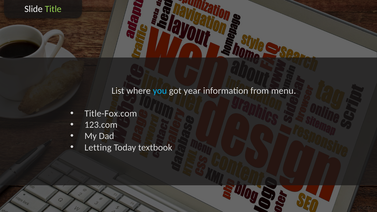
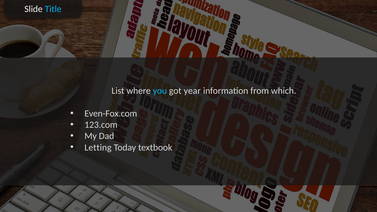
Title colour: light green -> light blue (53, 9)
menu: menu -> which (284, 91)
Title-Fox.com: Title-Fox.com -> Even-Fox.com (111, 114)
